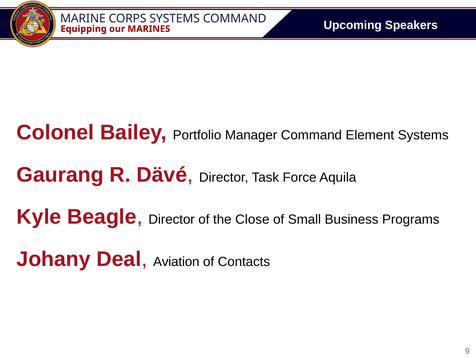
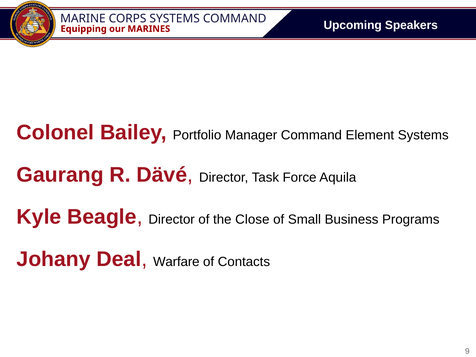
Aviation: Aviation -> Warfare (176, 262)
